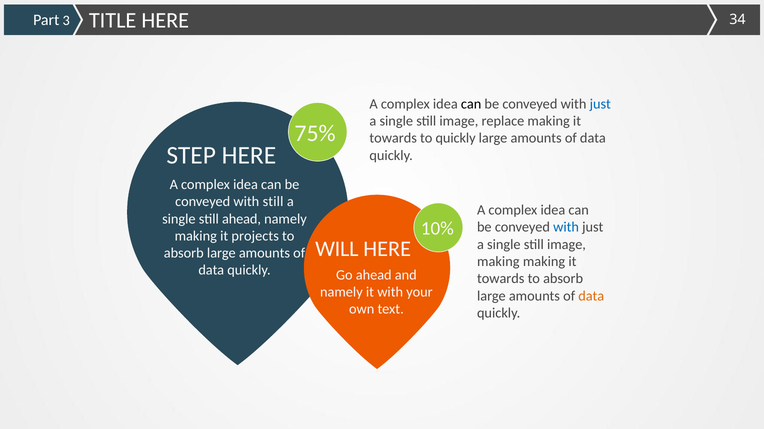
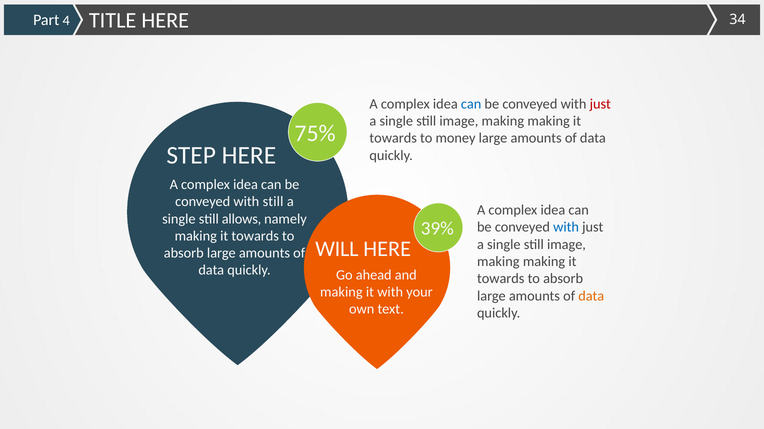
3: 3 -> 4 (66, 21)
can colour: black -> blue (471, 104)
just colour: blue -> red (600, 104)
replace: replace -> making (503, 121)
to quickly: quickly -> money (456, 138)
still ahead: ahead -> allows (242, 219)
10%: 10% -> 39% (437, 229)
projects: projects -> towards (255, 236)
namely: namely -> making (341, 292)
